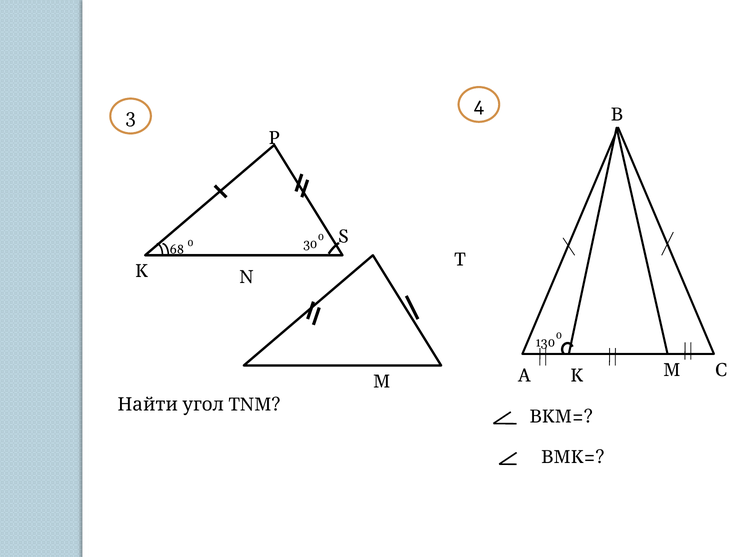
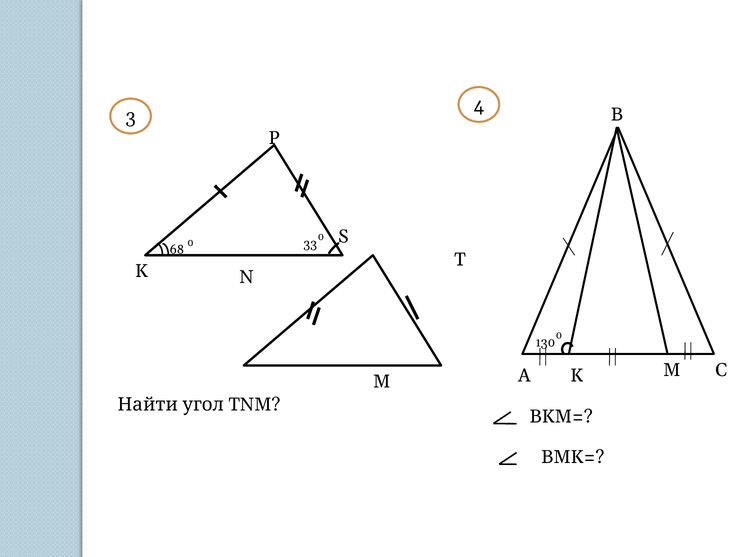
30: 30 -> 33 (310, 244)
